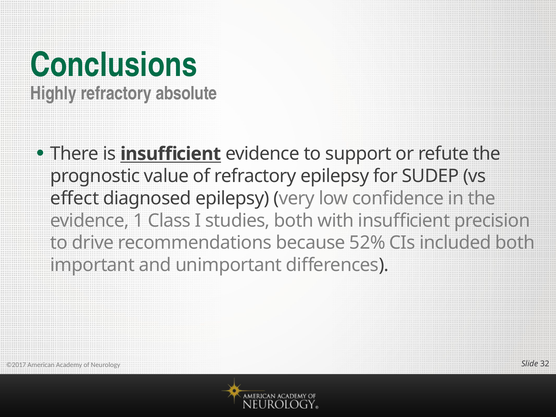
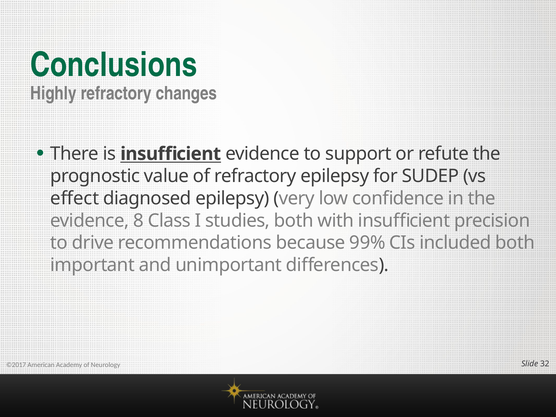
absolute: absolute -> changes (186, 93)
1: 1 -> 8 (138, 221)
52%: 52% -> 99% (367, 243)
